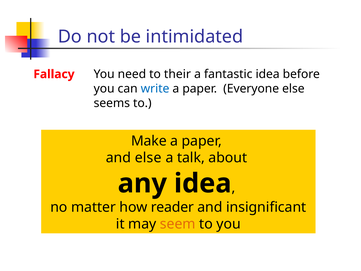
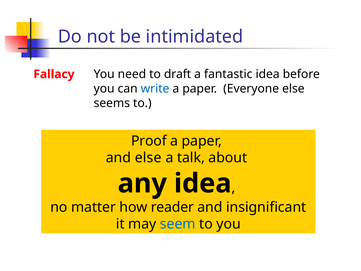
their: their -> draft (178, 74)
Make: Make -> Proof (149, 141)
seem colour: orange -> blue (178, 224)
